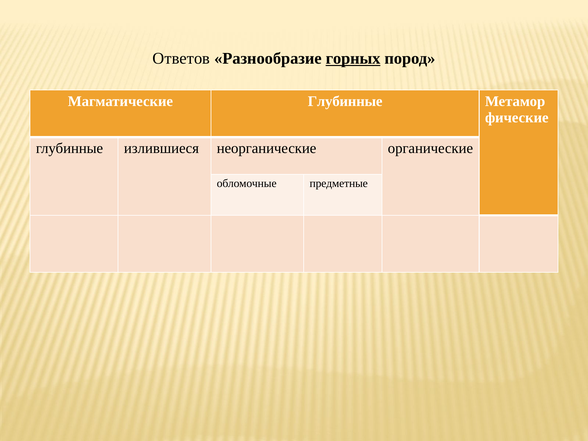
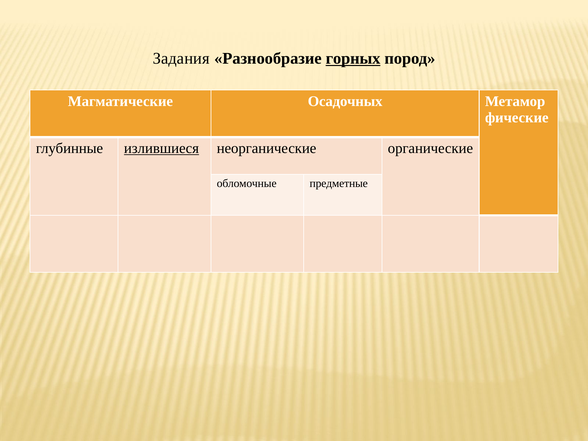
Ответов: Ответов -> Задания (181, 58)
Магматические Глубинные: Глубинные -> Осадочных (345, 101)
излившиеся underline: none -> present (161, 148)
